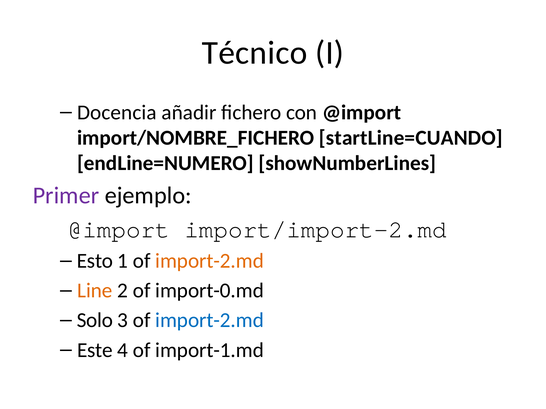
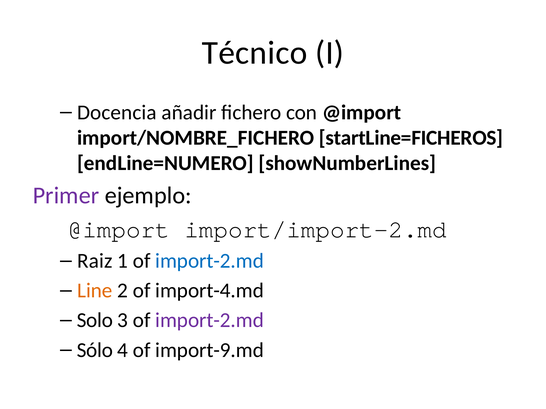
startLine=CUANDO: startLine=CUANDO -> startLine=FICHEROS (411, 138)
Esto: Esto -> Raiz (95, 261)
import-2.md colour: orange -> blue (210, 261)
import-0.md: import-0.md -> import-4.md (210, 291)
import-2.md colour: blue -> purple (210, 321)
Este: Este -> Sólo (95, 350)
import-1.md: import-1.md -> import-9.md (210, 350)
